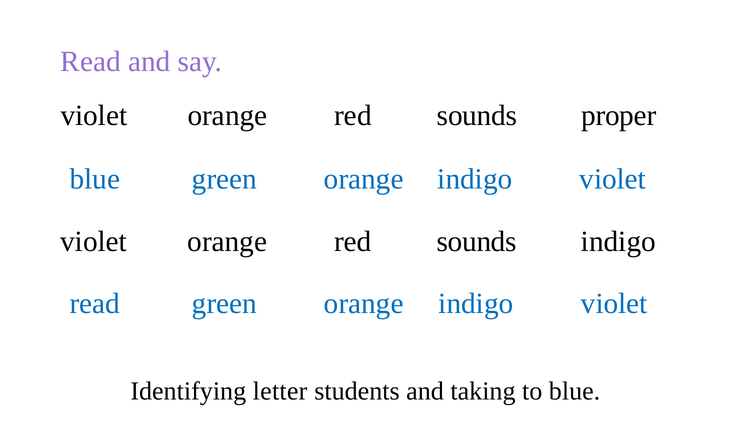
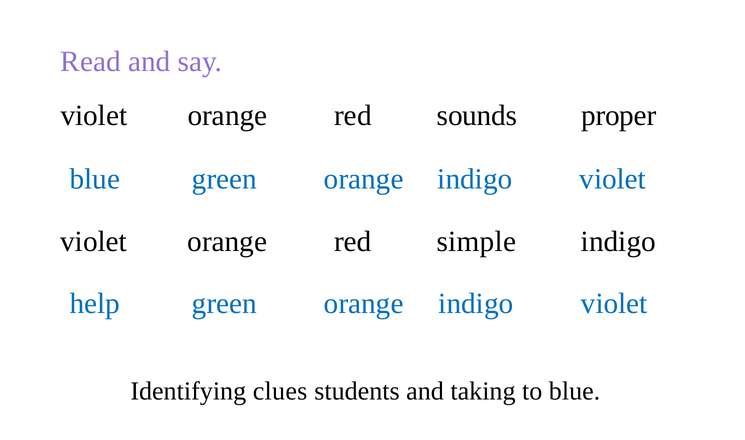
sounds: sounds -> simple (476, 241)
read: read -> help (95, 304)
letter: letter -> clues (280, 391)
